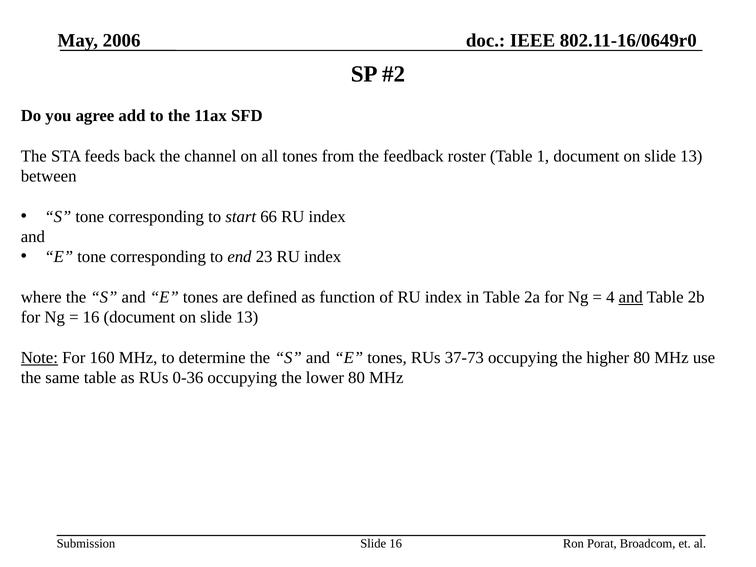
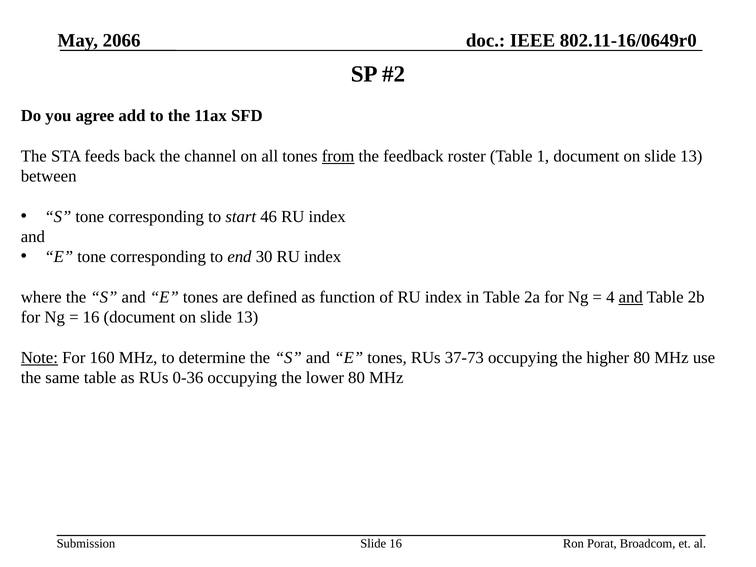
2006: 2006 -> 2066 (122, 40)
from underline: none -> present (338, 156)
66: 66 -> 46 (269, 217)
23: 23 -> 30 (264, 257)
